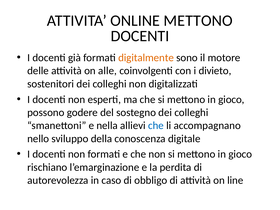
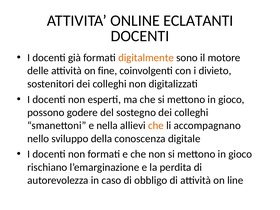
ONLINE METTONO: METTONO -> ECLATANTI (198, 21)
alle: alle -> fine (108, 71)
che colour: blue -> orange (156, 126)
